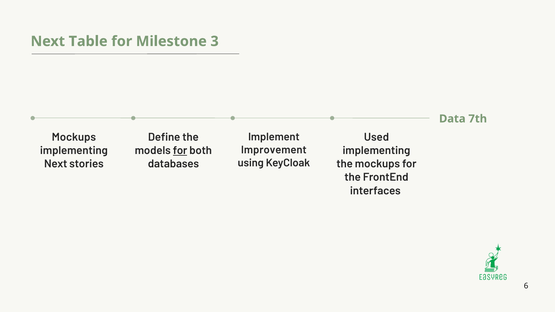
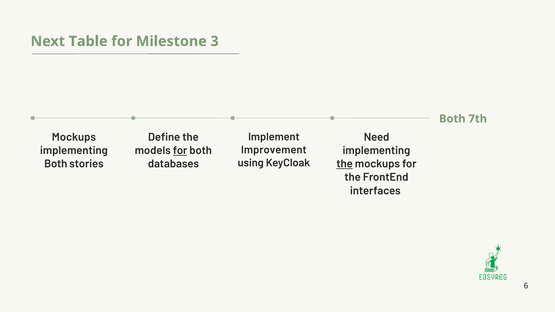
Data: Data -> Both (452, 119)
Used: Used -> Need (377, 137)
Next: Next -> Both (56, 164)
the underline: none -> present (345, 164)
